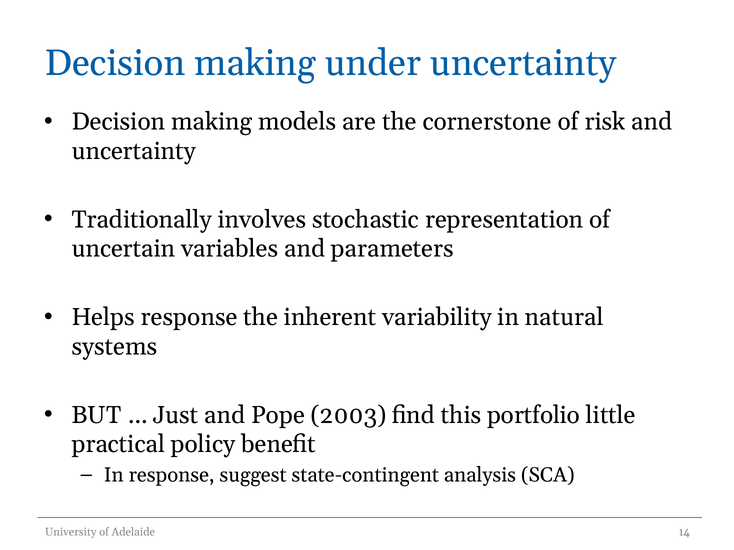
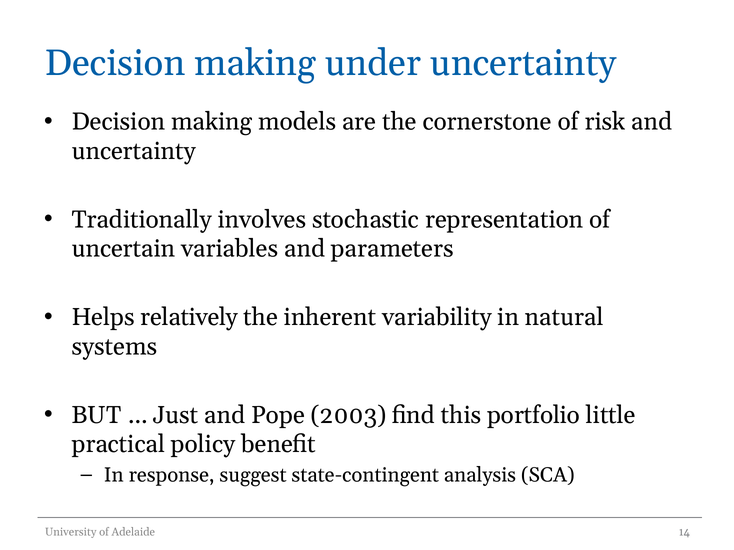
Helps response: response -> relatively (189, 318)
